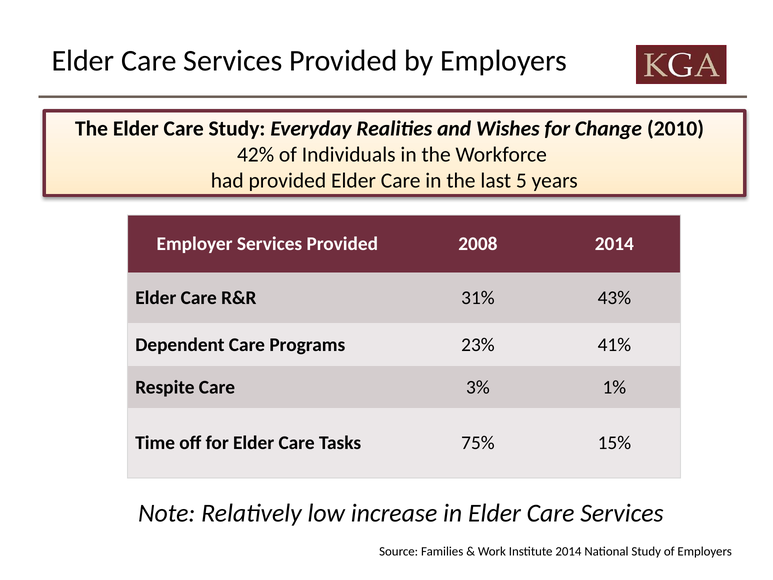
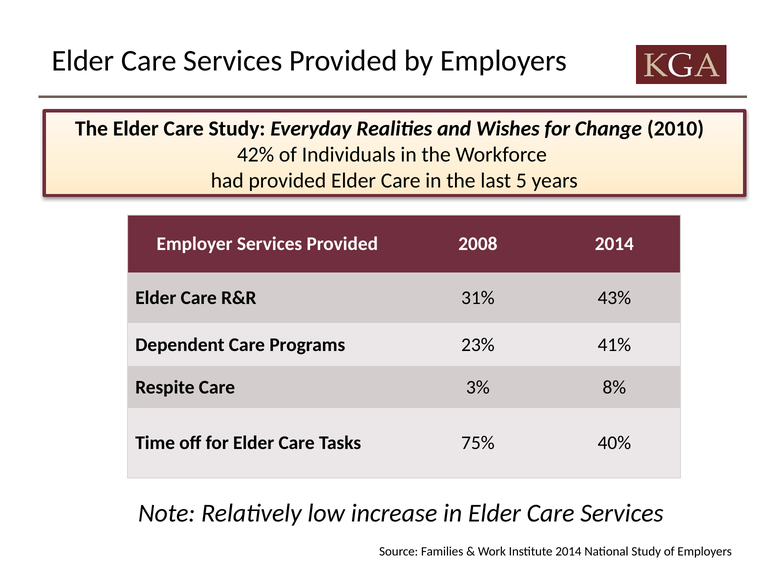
1%: 1% -> 8% (614, 387)
15%: 15% -> 40% (614, 443)
